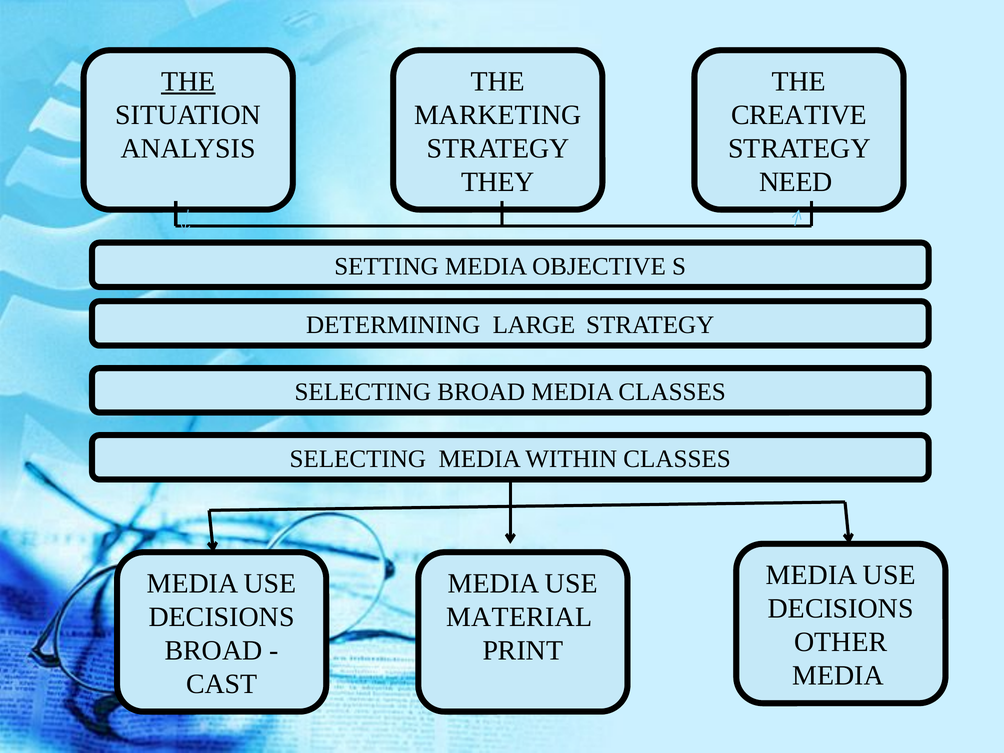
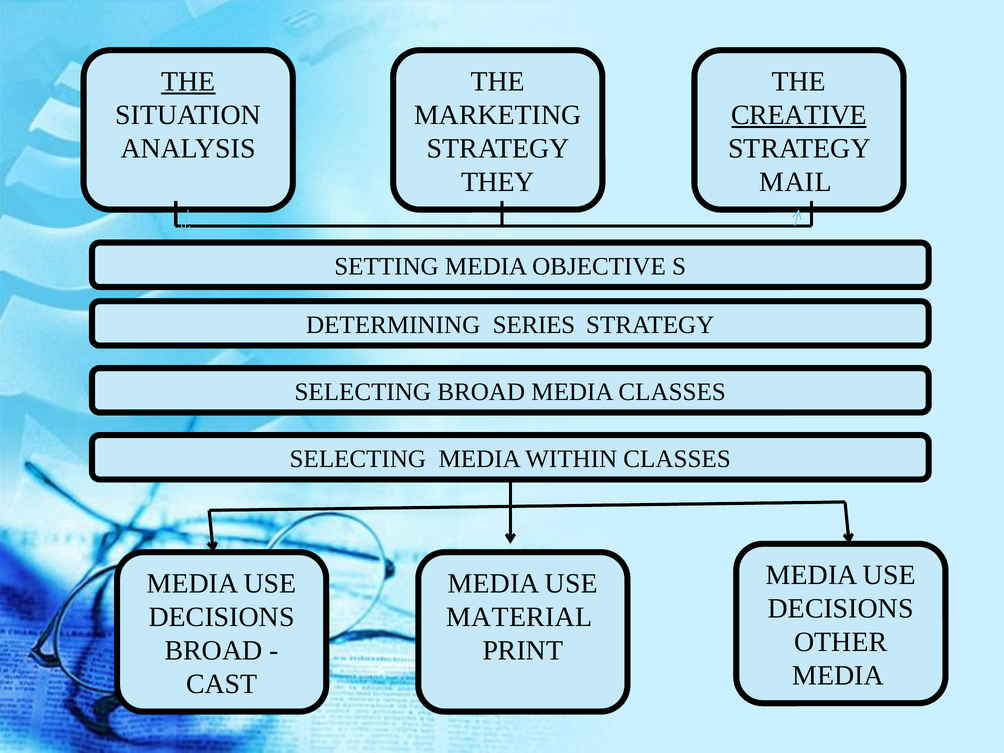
CREATIVE underline: none -> present (799, 115)
NEED: NEED -> MAIL (795, 182)
LARGE: LARGE -> SERIES (534, 325)
